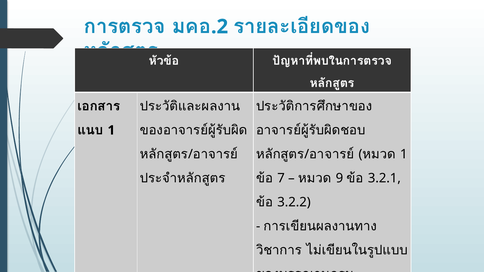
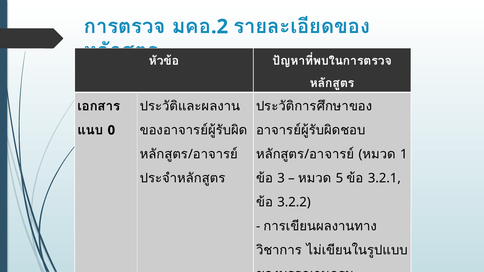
1: 1 -> 0 (111, 130)
7: 7 -> 3 (281, 178)
9: 9 -> 5 (339, 178)
